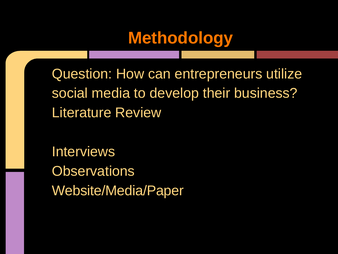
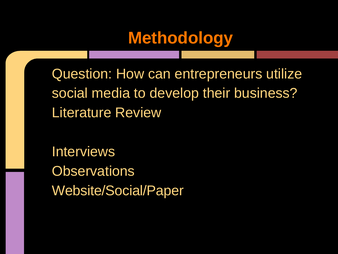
Website/Media/Paper: Website/Media/Paper -> Website/Social/Paper (118, 190)
